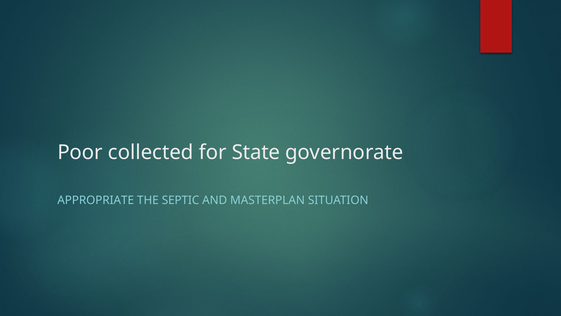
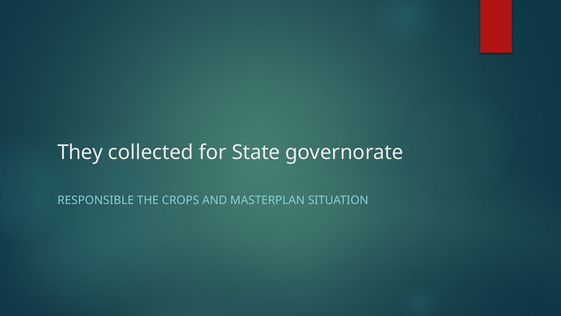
Poor: Poor -> They (80, 152)
APPROPRIATE: APPROPRIATE -> RESPONSIBLE (96, 200)
SEPTIC: SEPTIC -> CROPS (180, 200)
